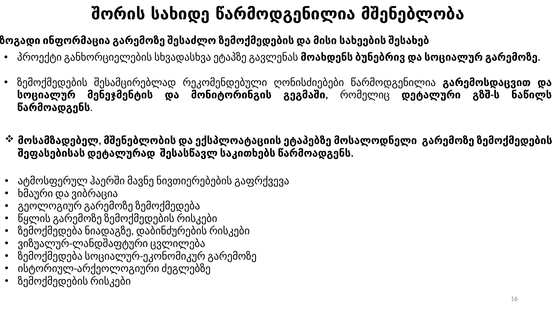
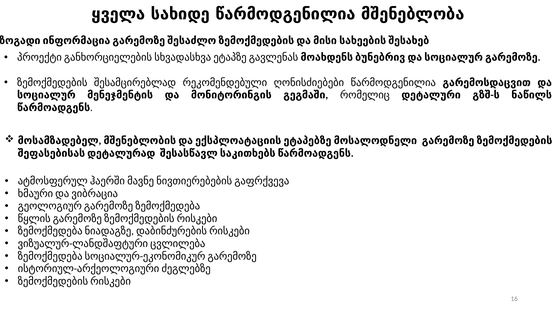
შორის: შორის -> ყველა (118, 14)
